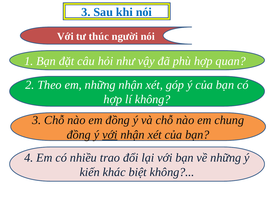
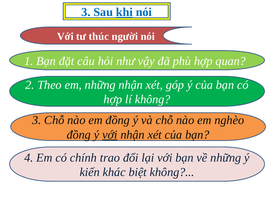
khi underline: none -> present (124, 12)
chung: chung -> nghèo (229, 120)
nhiều: nhiều -> chính (83, 158)
